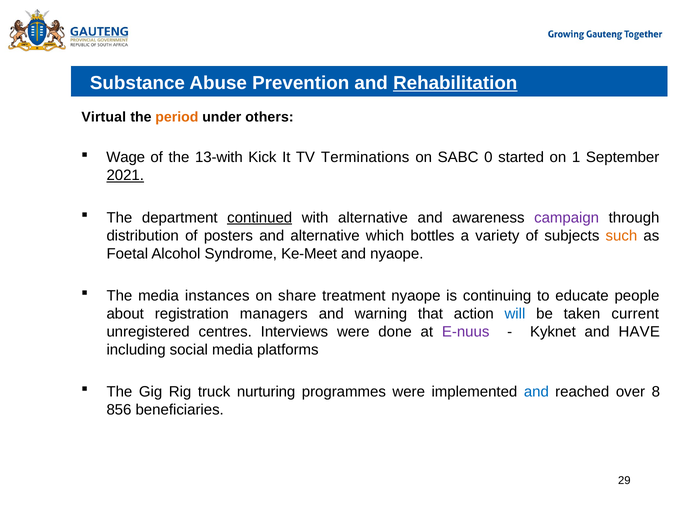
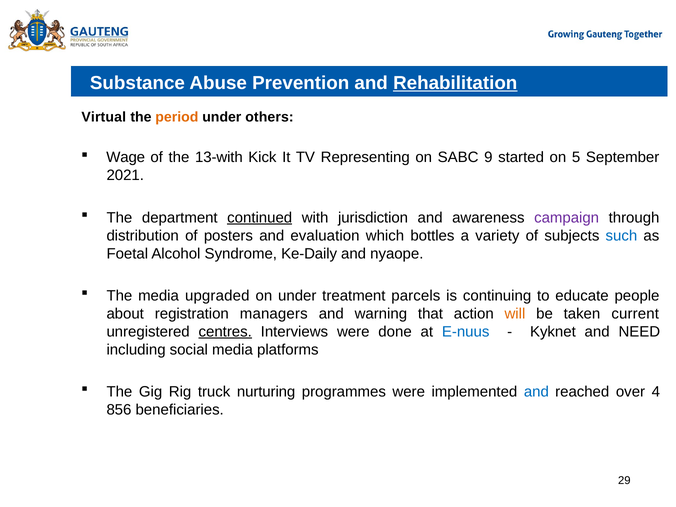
Terminations: Terminations -> Representing (365, 158)
0: 0 -> 9 (488, 158)
1: 1 -> 5 (576, 158)
2021 underline: present -> none (125, 176)
with alternative: alternative -> jurisdiction (373, 218)
and alternative: alternative -> evaluation (325, 236)
such colour: orange -> blue (621, 236)
Ke-Meet: Ke-Meet -> Ke-Daily (309, 254)
instances: instances -> upgraded (217, 296)
on share: share -> under (297, 296)
treatment nyaope: nyaope -> parcels (416, 296)
will colour: blue -> orange (515, 314)
centres underline: none -> present (225, 332)
E-nuus colour: purple -> blue (466, 332)
HAVE: HAVE -> NEED (639, 332)
8: 8 -> 4 (656, 392)
